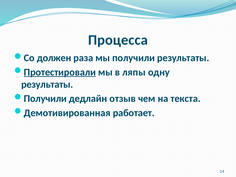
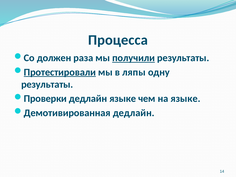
получили underline: none -> present (134, 58)
Получили: Получили -> Проверки (45, 99)
дедлайн отзыв: отзыв -> языке (123, 99)
на текста: текста -> языке (186, 99)
Демотивированная работает: работает -> дедлайн (134, 113)
